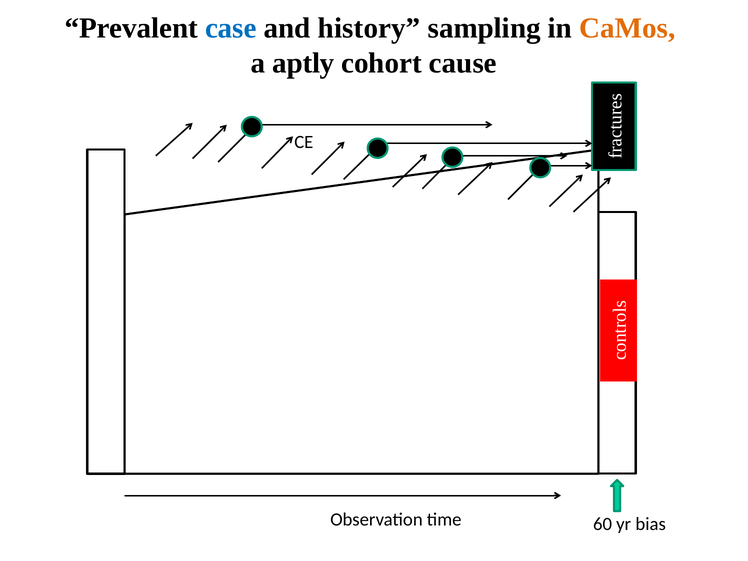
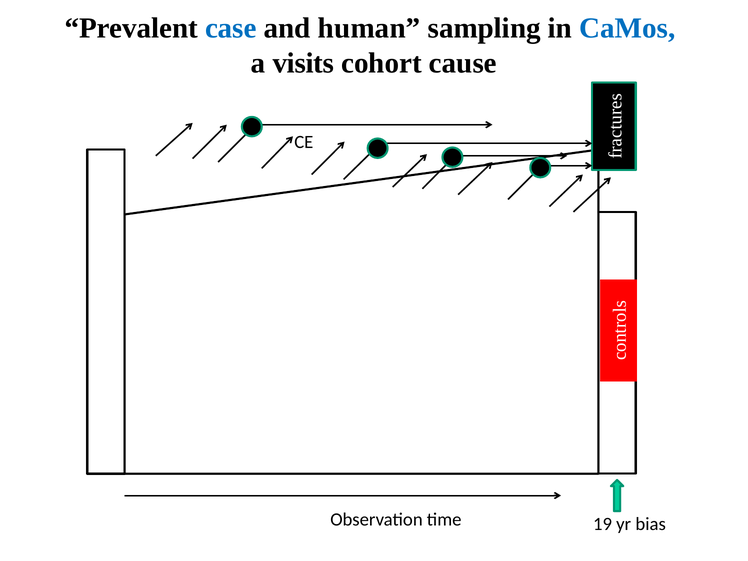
history: history -> human (369, 28)
CaMos colour: orange -> blue (627, 28)
aptly: aptly -> visits (303, 63)
60: 60 -> 19 (603, 524)
